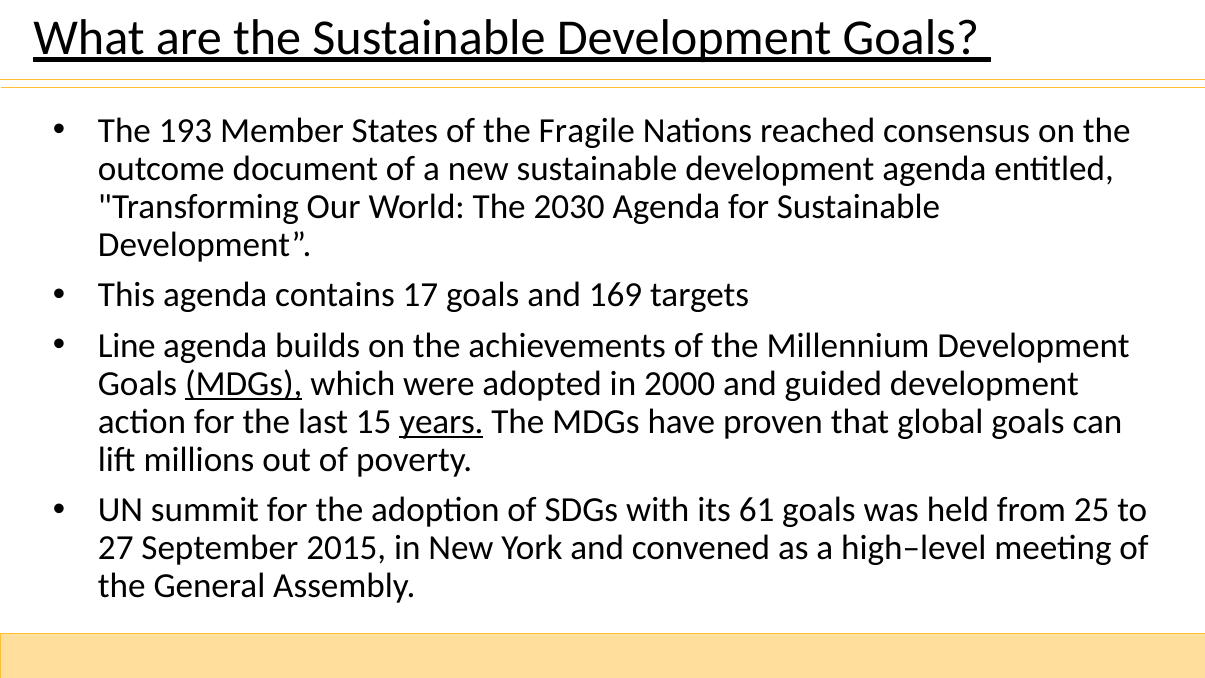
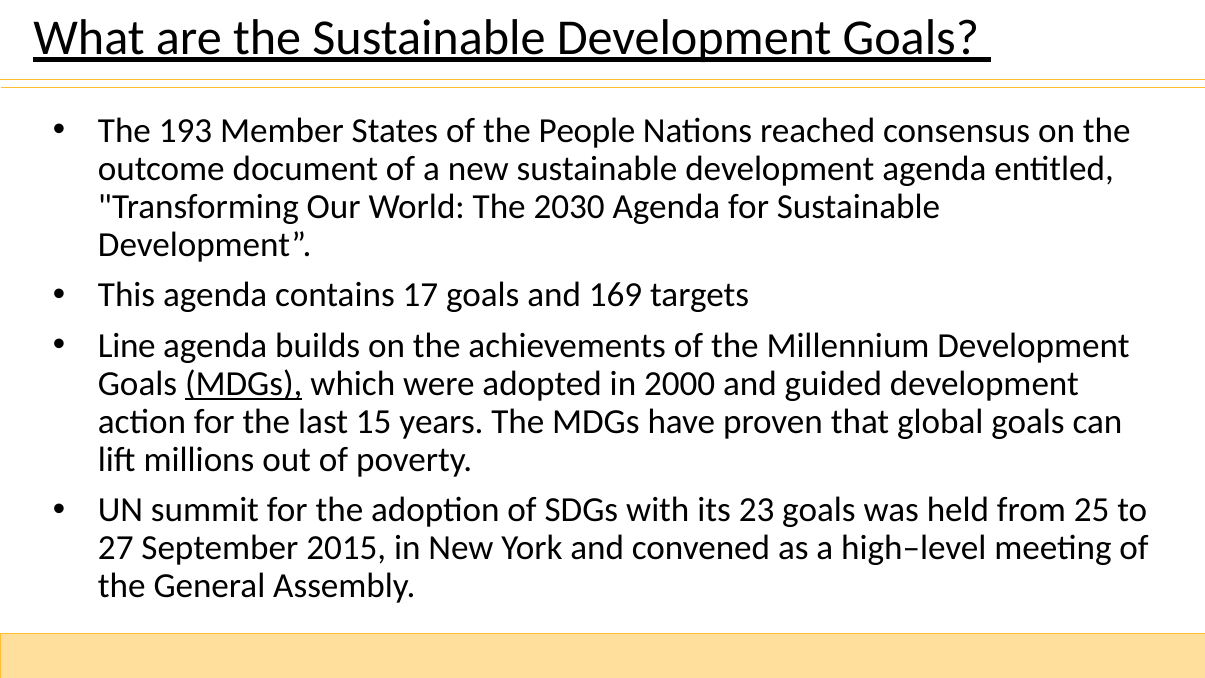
Fragile: Fragile -> People (587, 131)
years underline: present -> none (441, 421)
61: 61 -> 23 (757, 510)
